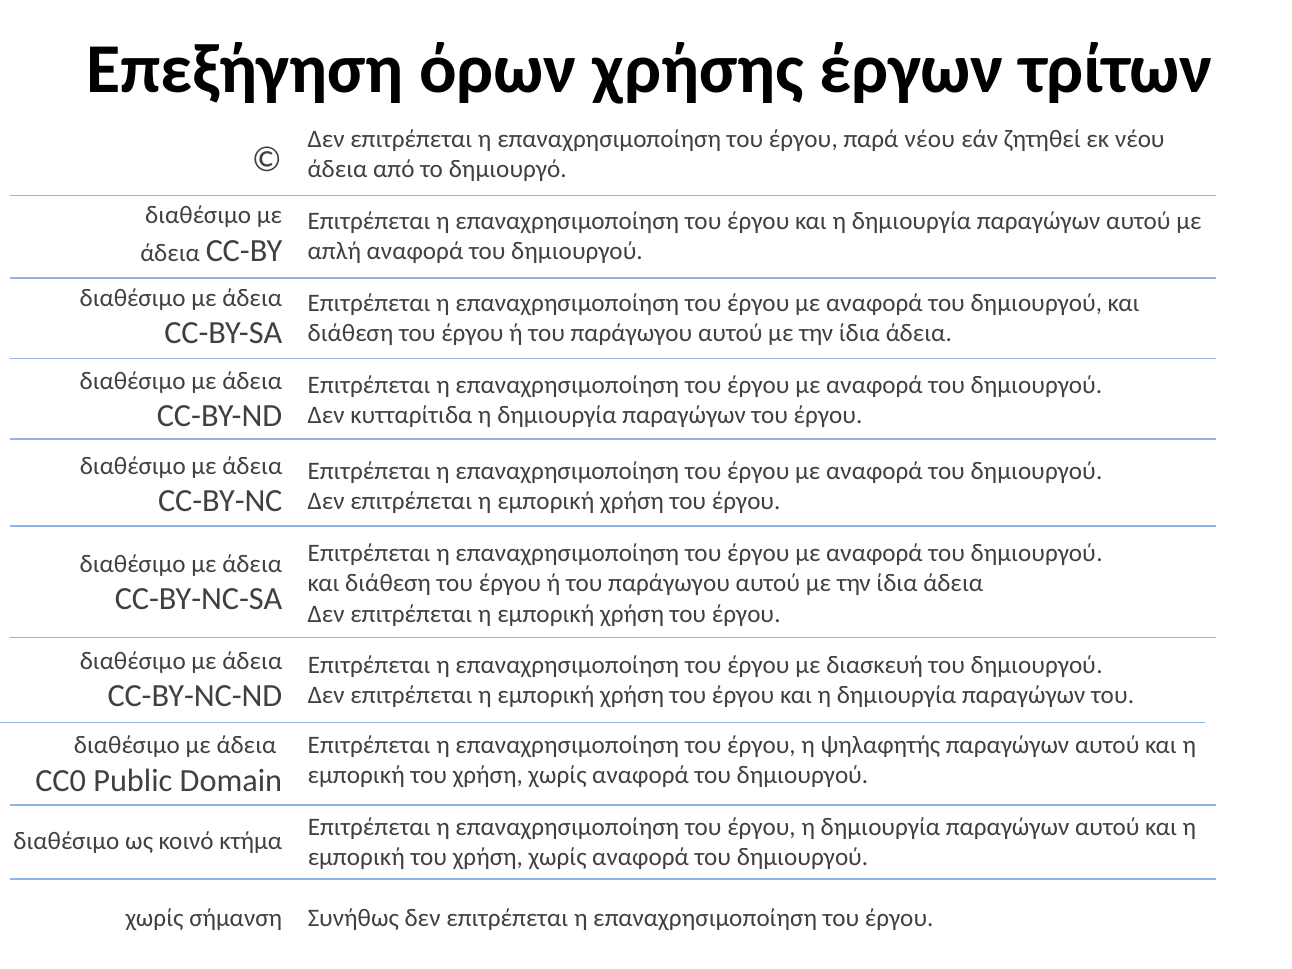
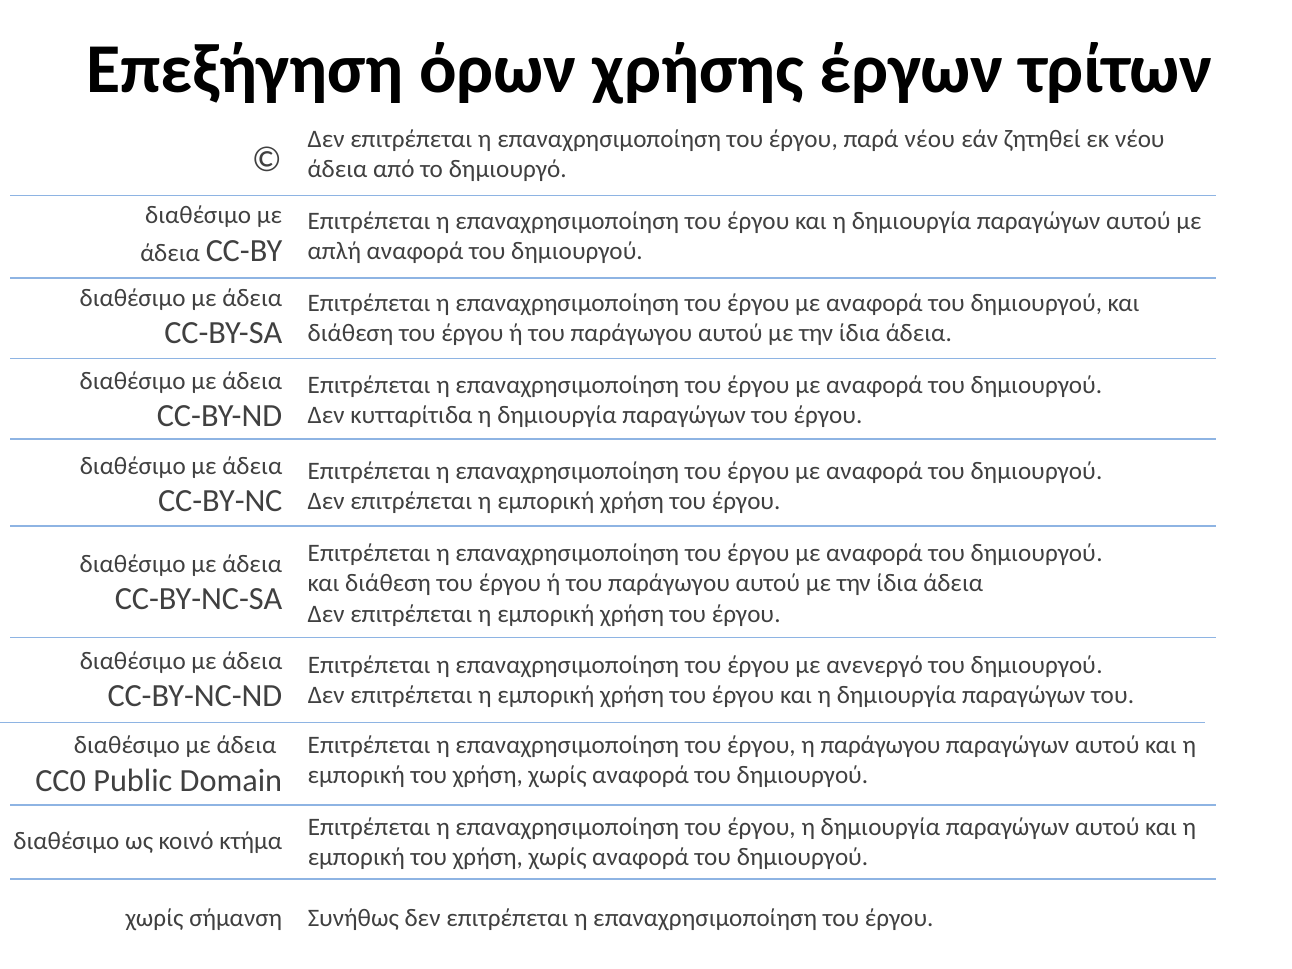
διασκευή: διασκευή -> ανενεργό (875, 665)
η ψηλαφητής: ψηλαφητής -> παράγωγου (880, 745)
